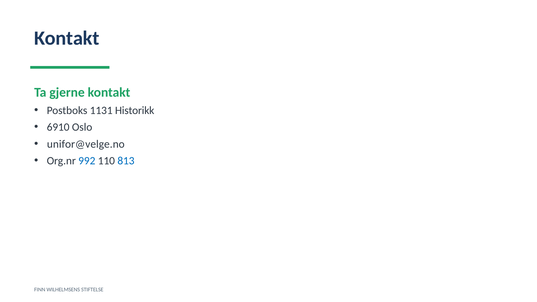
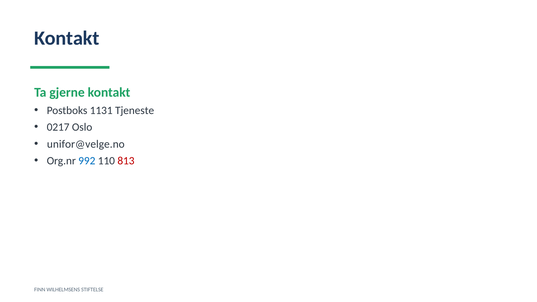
Historikk: Historikk -> Tjeneste (135, 110)
6910: 6910 -> 0217 (58, 127)
813 colour: blue -> red (126, 161)
